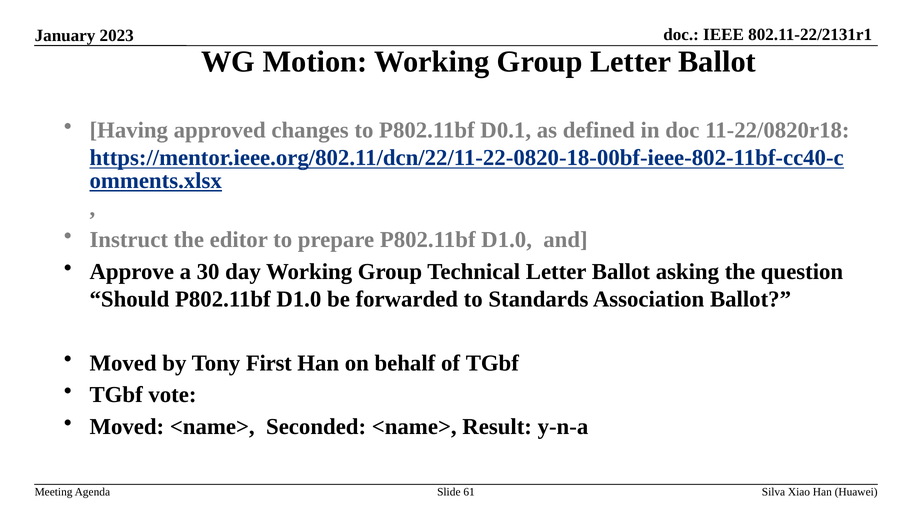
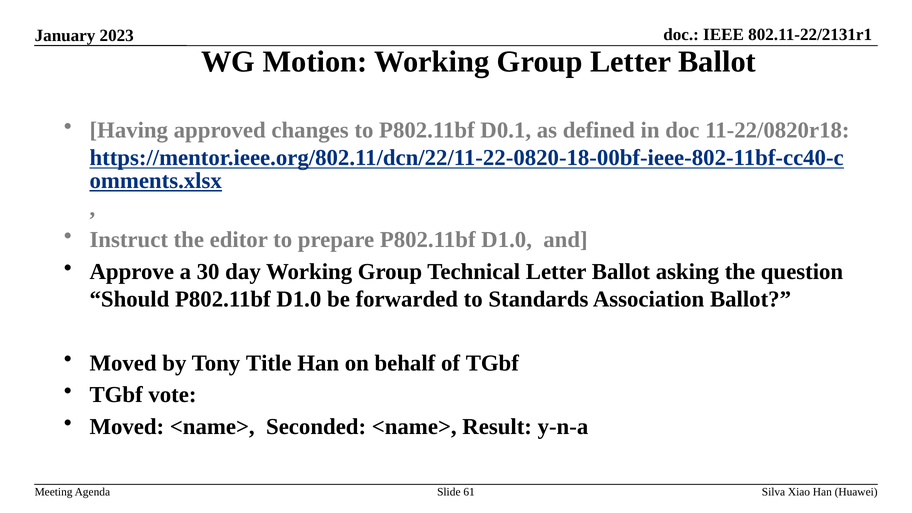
First: First -> Title (269, 363)
